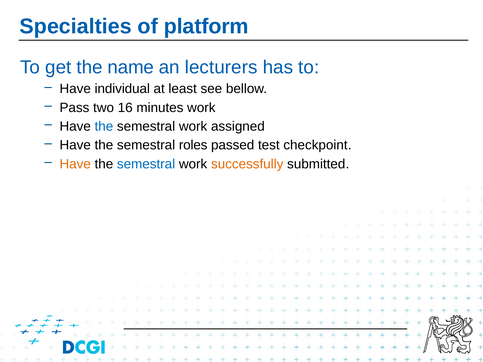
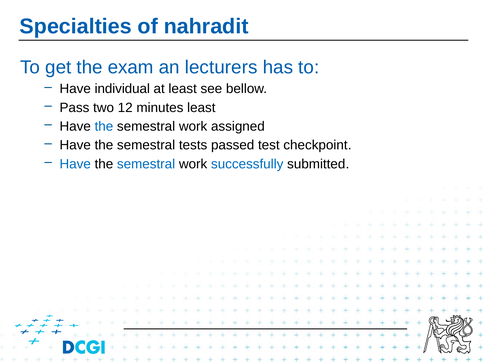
platform: platform -> nahradit (206, 27)
name: name -> exam (131, 67)
16: 16 -> 12 (125, 108)
minutes work: work -> least (201, 108)
roles: roles -> tests (193, 145)
Have colour: orange -> blue (75, 164)
successfully colour: orange -> blue (247, 164)
